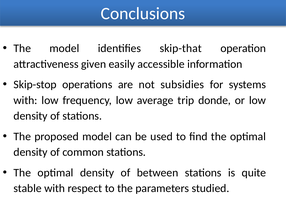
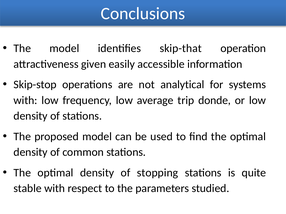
subsidies: subsidies -> analytical (182, 85)
between: between -> stopping (158, 173)
